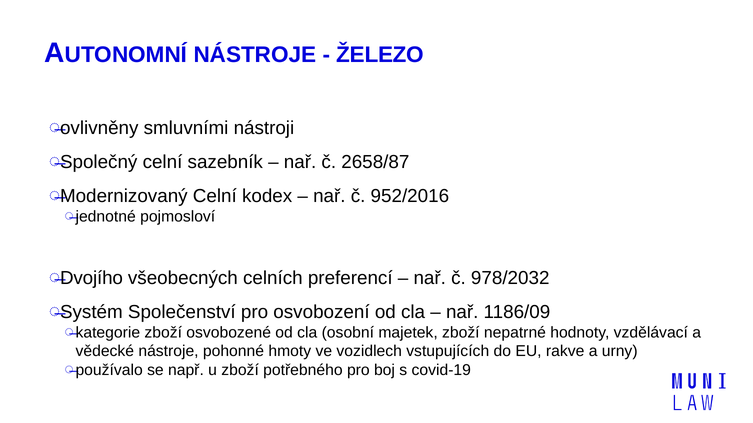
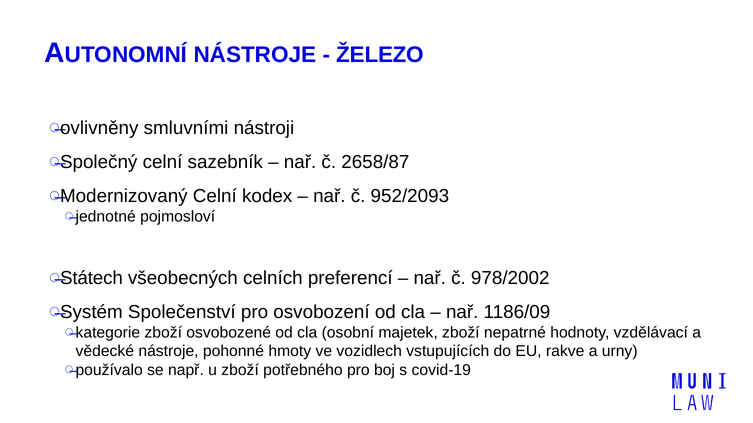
952/2016: 952/2016 -> 952/2093 (410, 196)
Dvojího: Dvojího -> Státech (91, 279)
978/2032: 978/2032 -> 978/2002 (510, 279)
